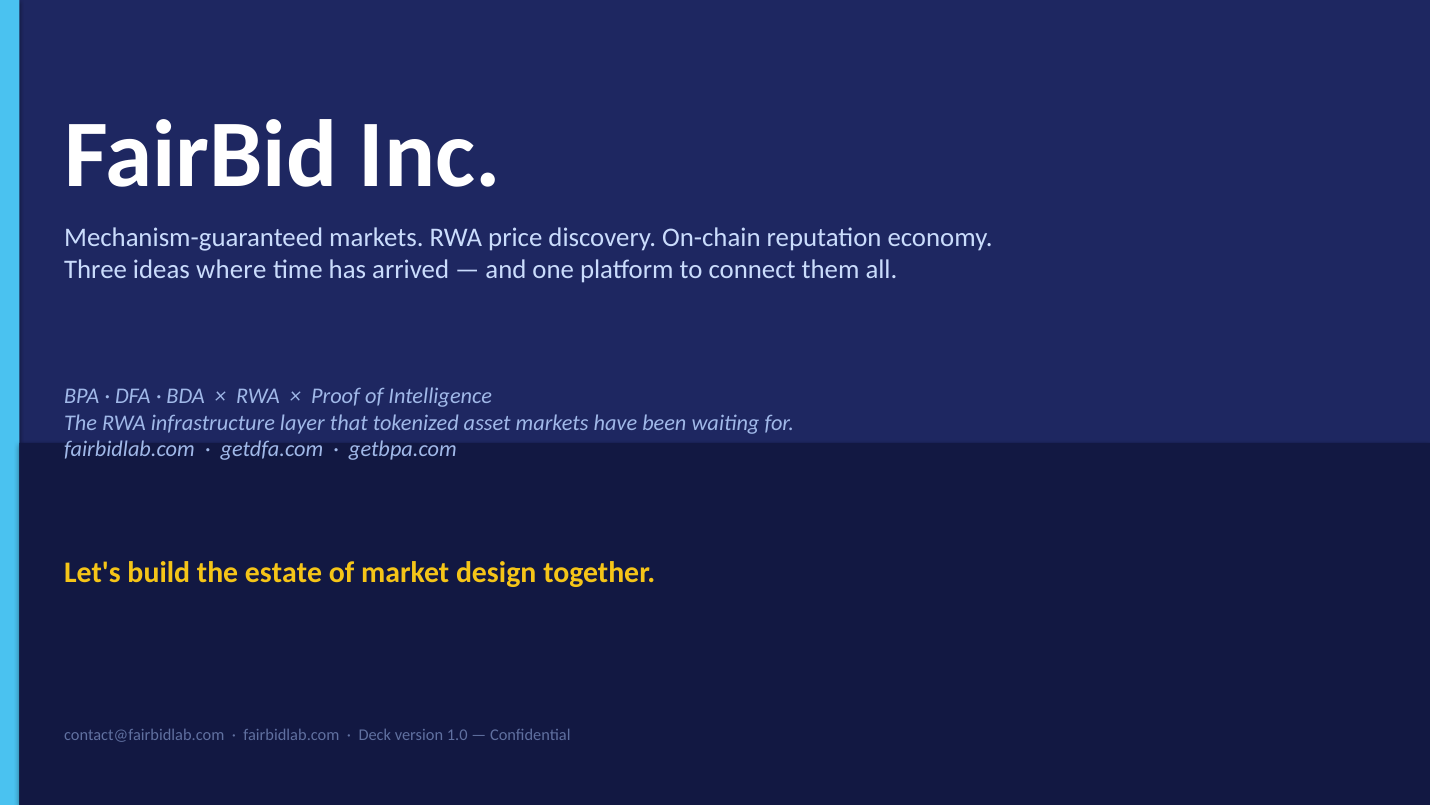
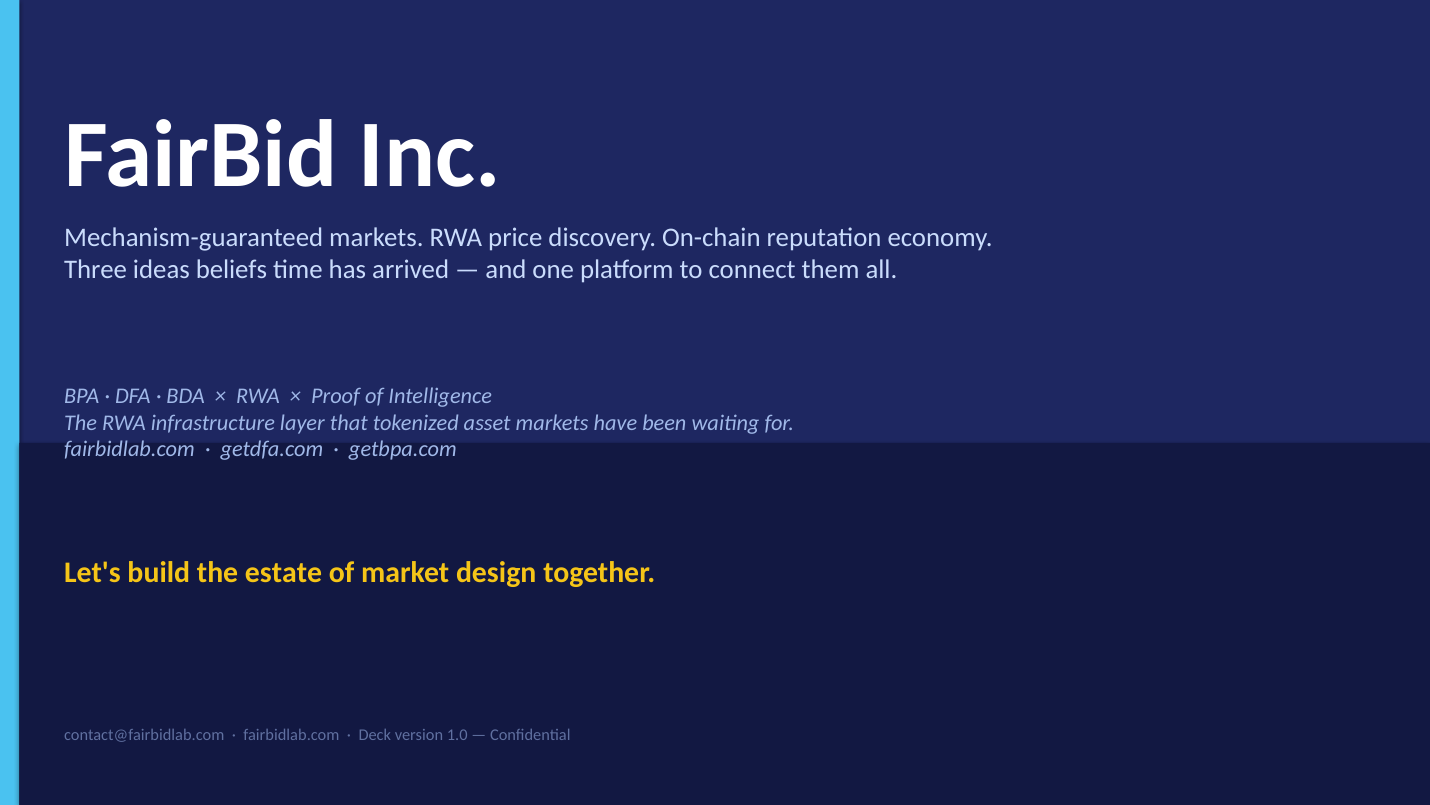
where: where -> beliefs (231, 270)
